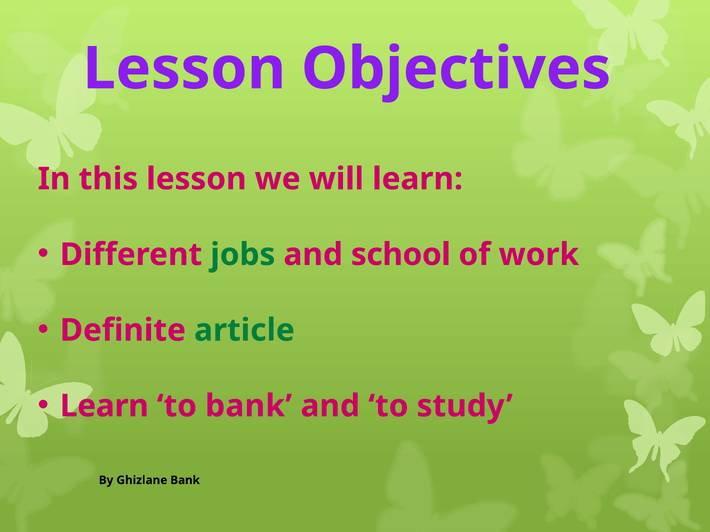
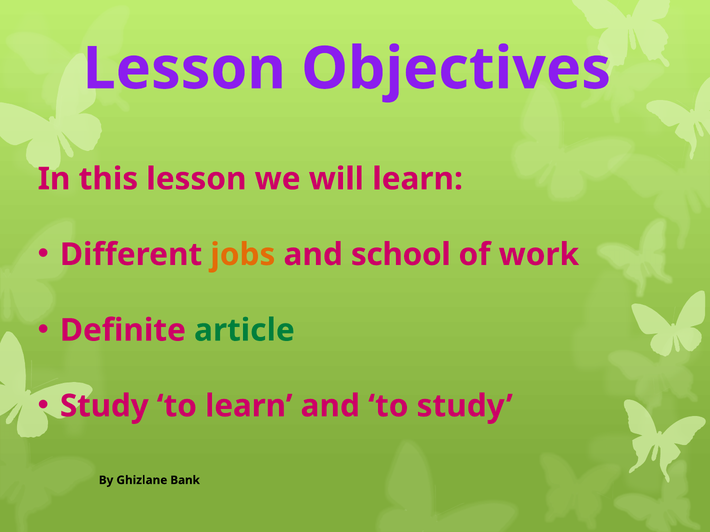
jobs colour: green -> orange (243, 255)
Learn: Learn -> Study (104, 406)
to bank: bank -> learn (249, 406)
